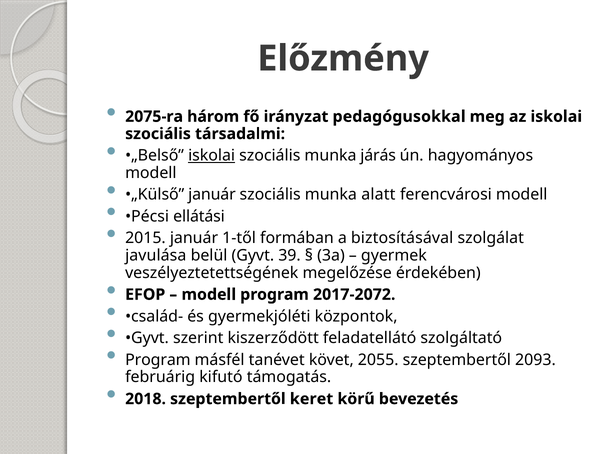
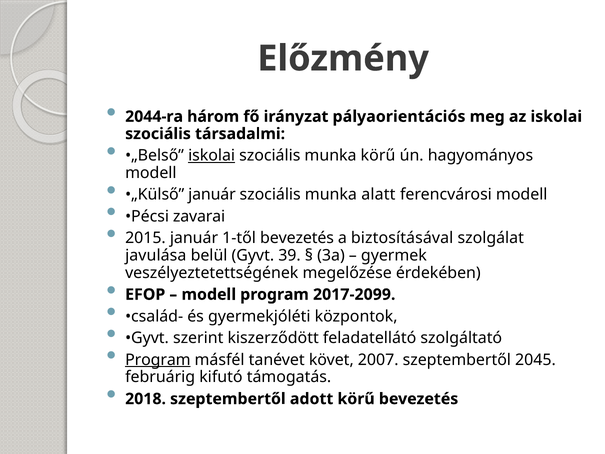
2075-ra: 2075-ra -> 2044-ra (154, 117)
pedagógusokkal: pedagógusokkal -> pályaorientációs (399, 117)
munka járás: járás -> körű (378, 156)
ellátási: ellátási -> zavarai (199, 216)
1-től formában: formában -> bevezetés (297, 238)
2017-2072: 2017-2072 -> 2017-2099 (354, 294)
Program underline: none -> present (158, 360)
2055: 2055 -> 2007 (378, 360)
2093: 2093 -> 2045 (535, 360)
keret: keret -> adott (312, 399)
